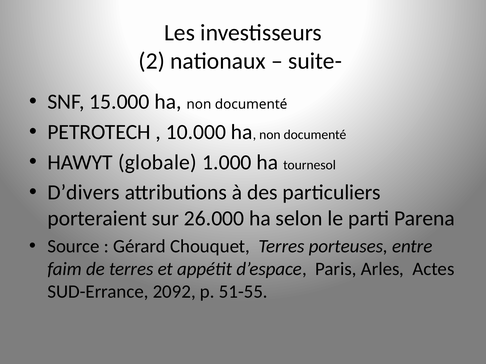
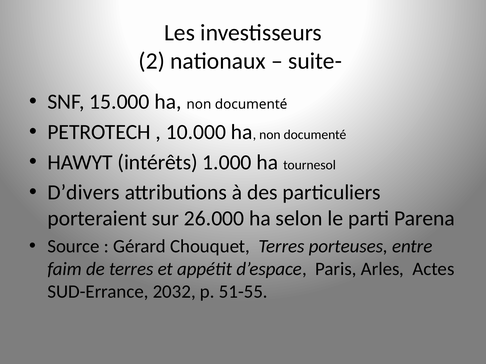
globale: globale -> intérêts (158, 162)
2092: 2092 -> 2032 (174, 292)
